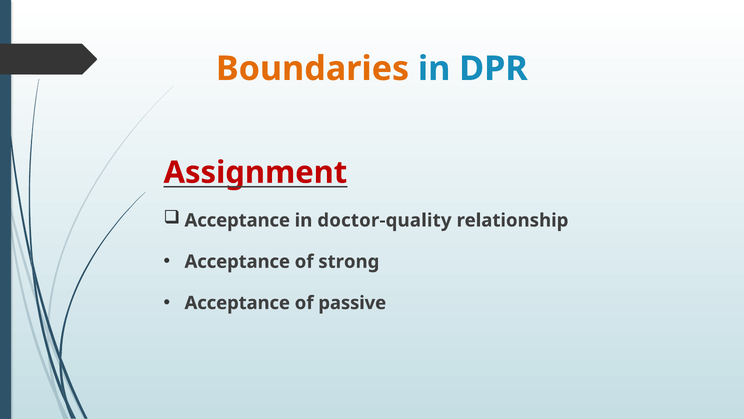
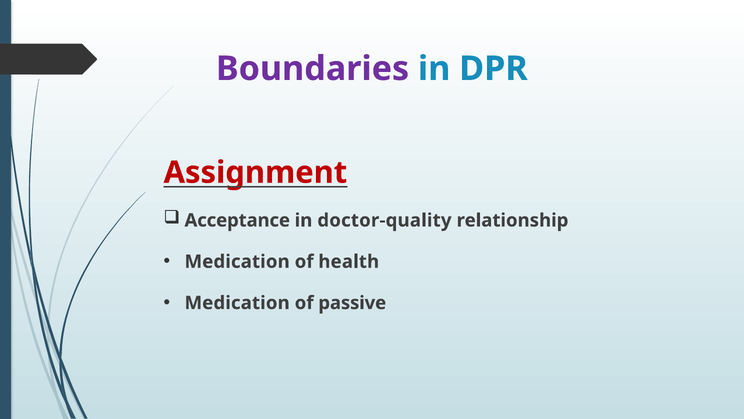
Boundaries colour: orange -> purple (313, 69)
Acceptance: Acceptance -> Medication (237, 261)
strong: strong -> health (349, 261)
Acceptance: Acceptance -> Medication (237, 303)
